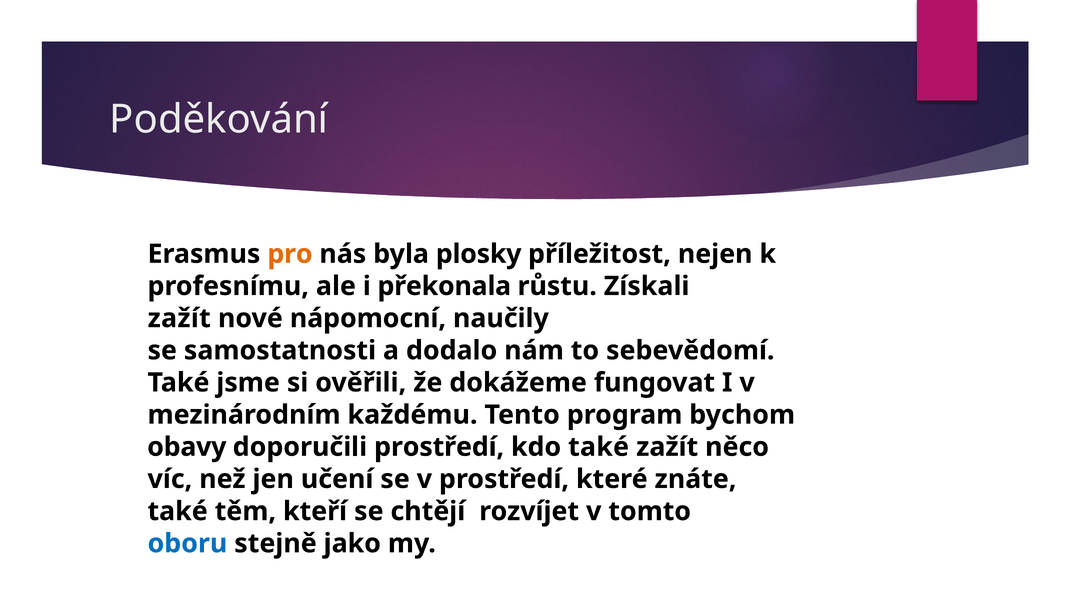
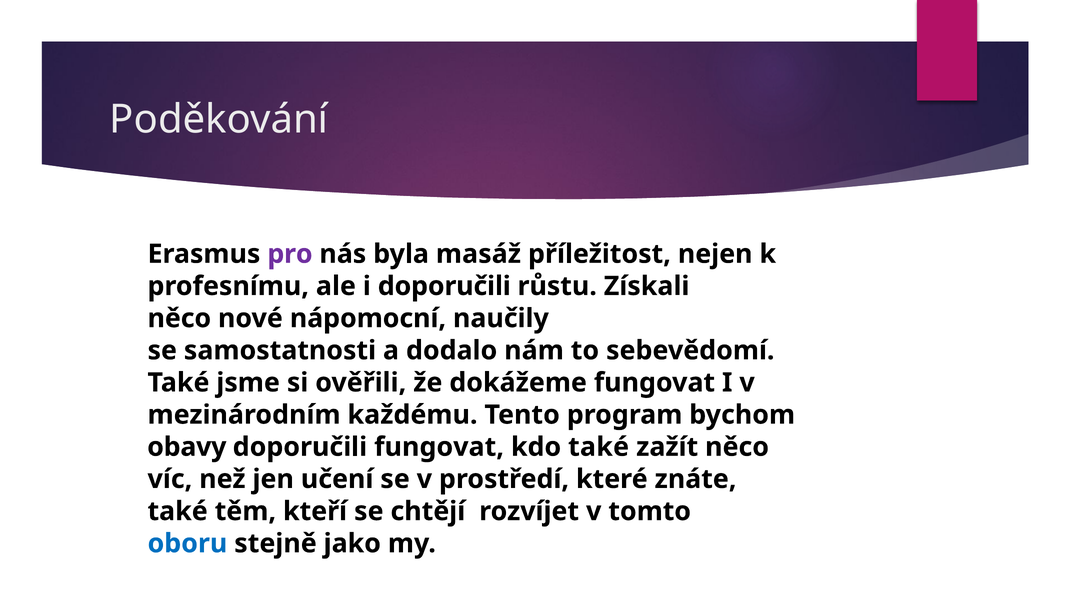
pro colour: orange -> purple (290, 254)
plosky: plosky -> masáž (478, 254)
i překonala: překonala -> doporučili (444, 286)
zažít: zažít -> něco (179, 318)
doporučili prostředí: prostředí -> fungovat (439, 447)
